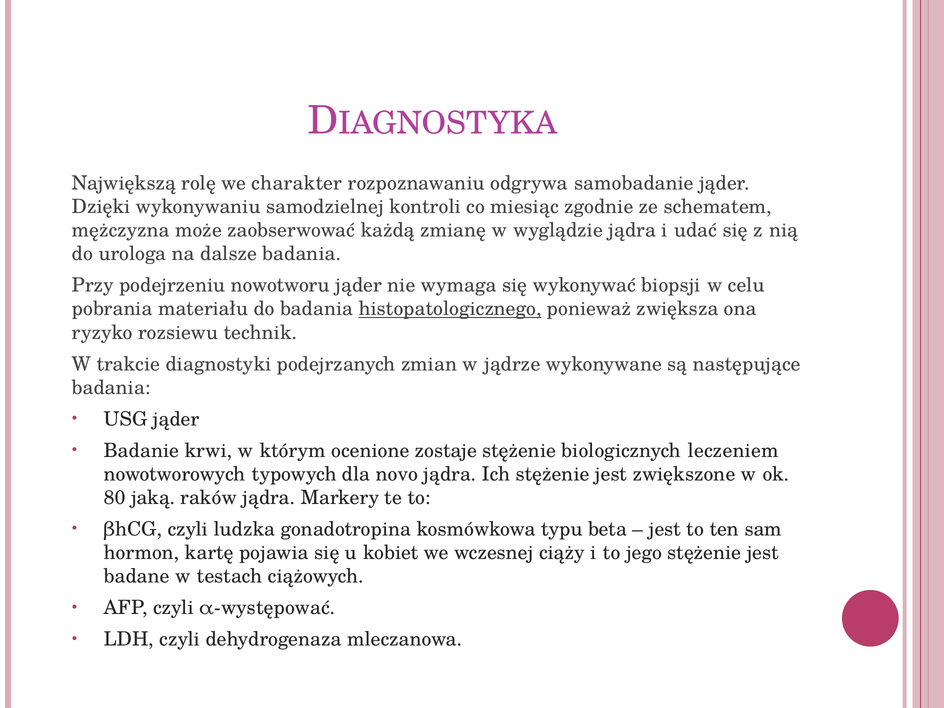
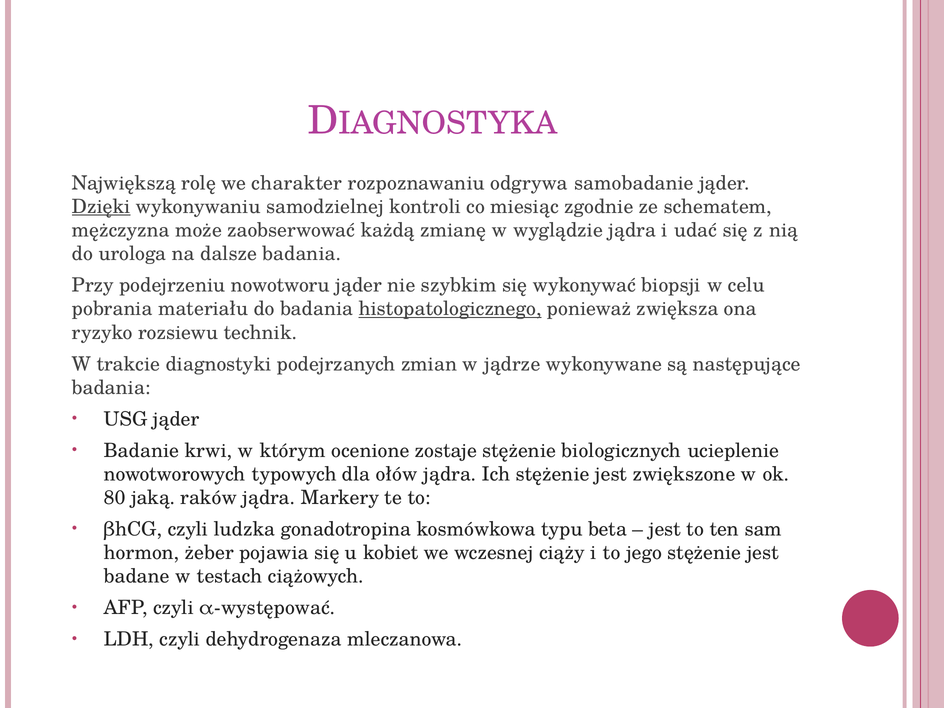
Dzięki underline: none -> present (101, 207)
wymaga: wymaga -> szybkim (459, 285)
leczeniem: leczeniem -> ucieplenie (733, 451)
novo: novo -> ołów (397, 474)
kartę: kartę -> żeber (209, 553)
